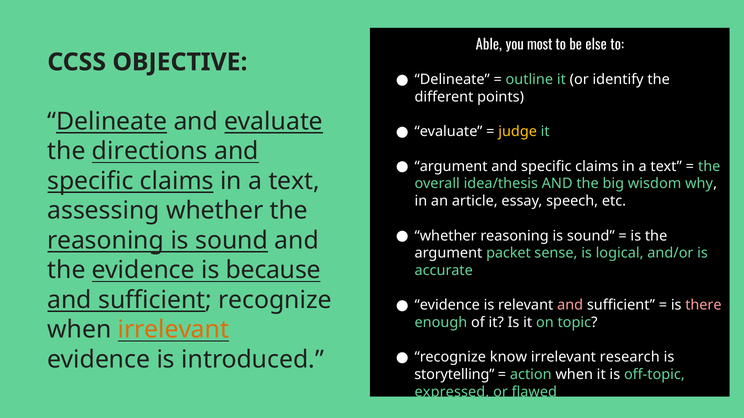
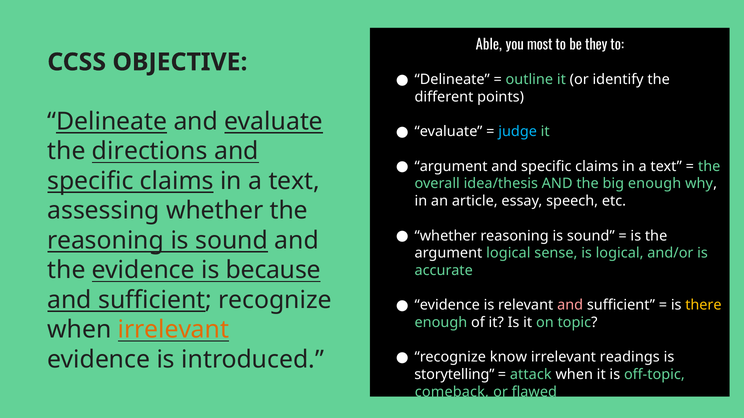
else: else -> they (596, 45)
judge colour: yellow -> light blue (518, 132)
big wisdom: wisdom -> enough (655, 184)
argument packet: packet -> logical (508, 253)
there colour: pink -> yellow (703, 306)
research: research -> readings (630, 358)
action: action -> attack (531, 375)
expressed: expressed -> comeback (452, 392)
